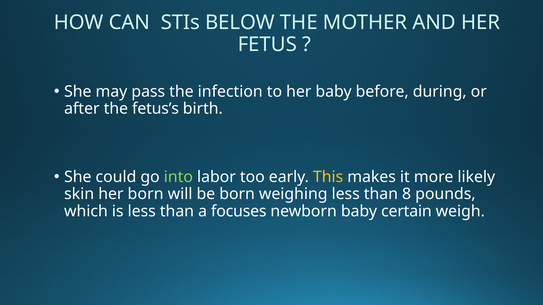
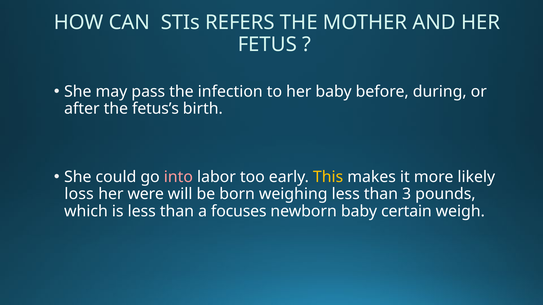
BELOW: BELOW -> REFERS (240, 22)
into colour: light green -> pink (178, 177)
skin: skin -> loss (79, 194)
her born: born -> were (146, 194)
8: 8 -> 3 (407, 194)
